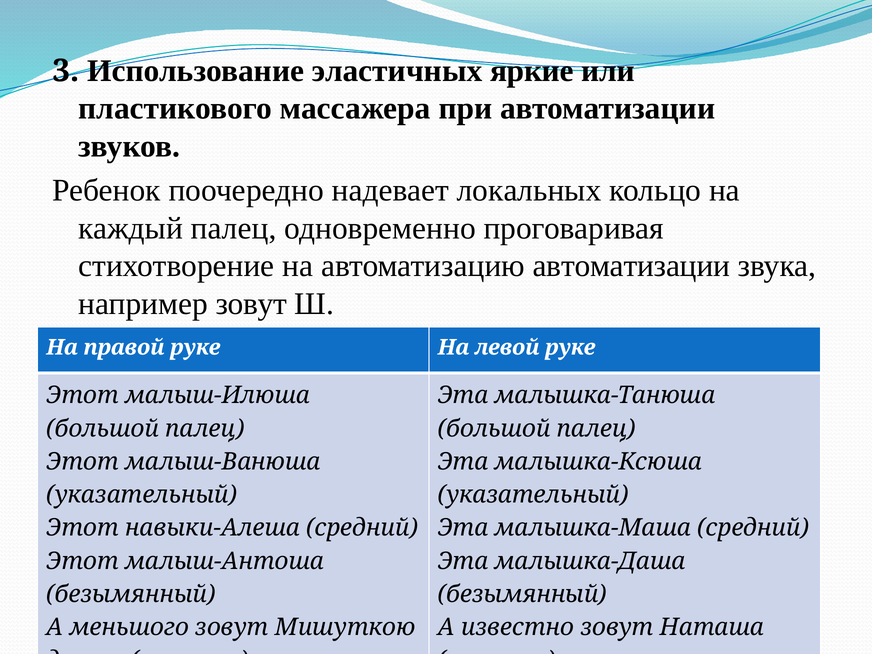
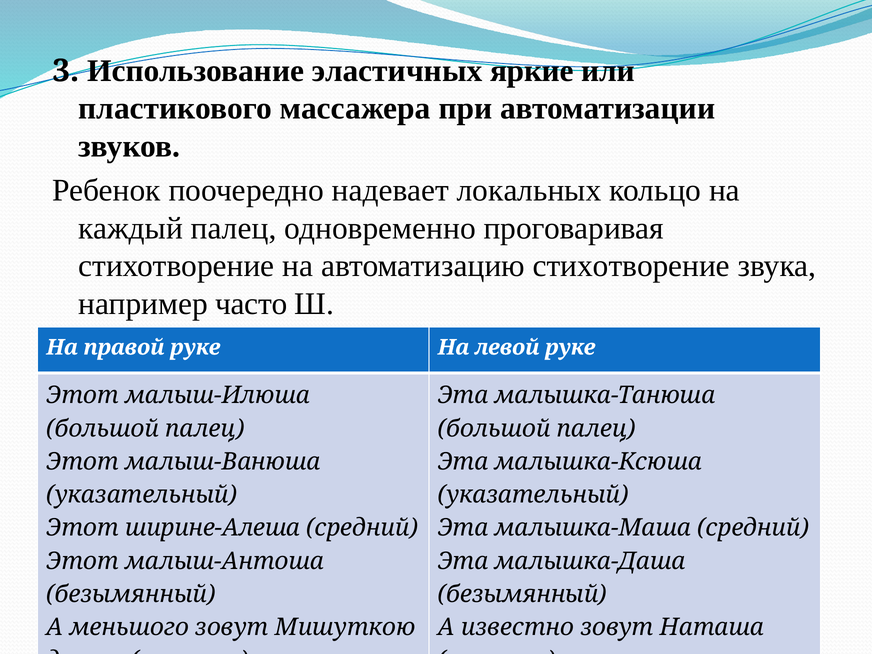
автоматизацию автоматизации: автоматизации -> стихотворение (631, 266)
например зовут: зовут -> часто (251, 304)
навыки-Алеша: навыки-Алеша -> ширине-Алеша (213, 528)
